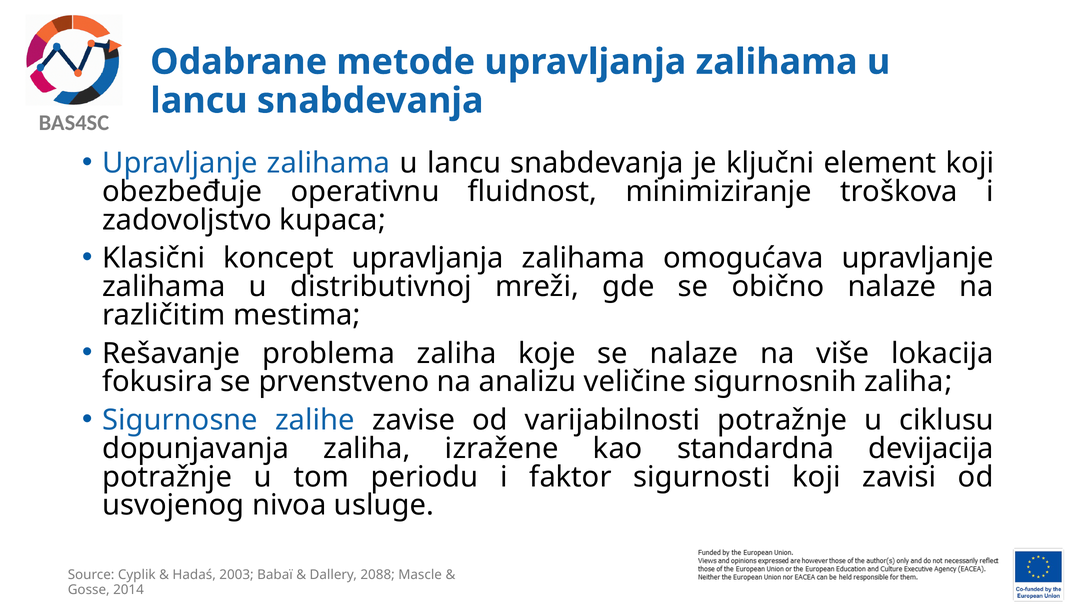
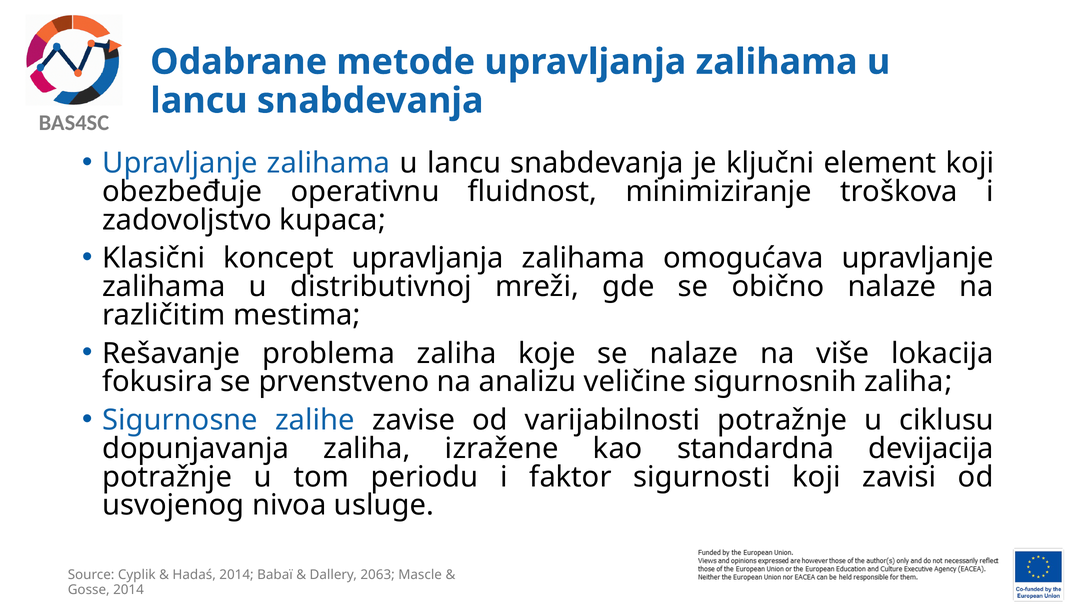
Hadaś 2003: 2003 -> 2014 (237, 575)
2088: 2088 -> 2063 (378, 575)
